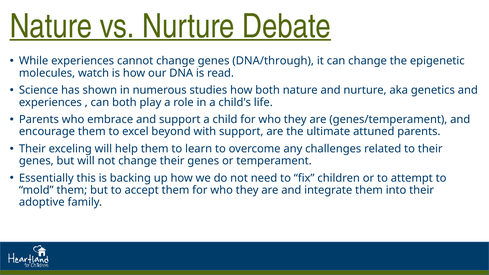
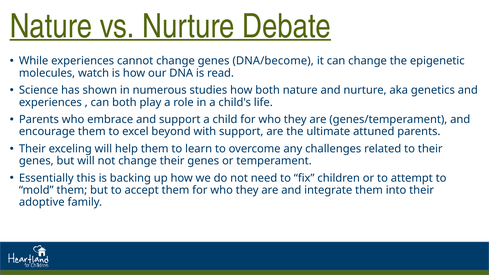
DNA/through: DNA/through -> DNA/become (273, 61)
